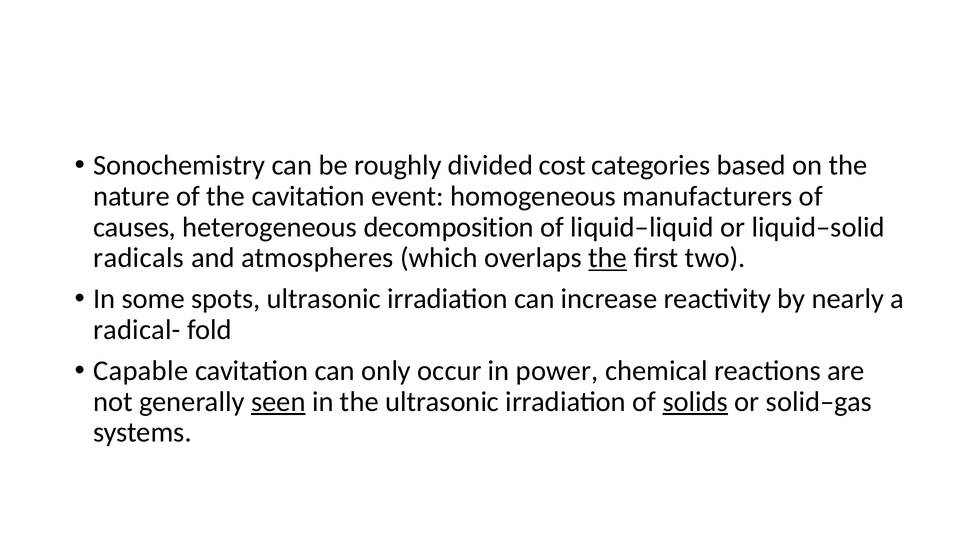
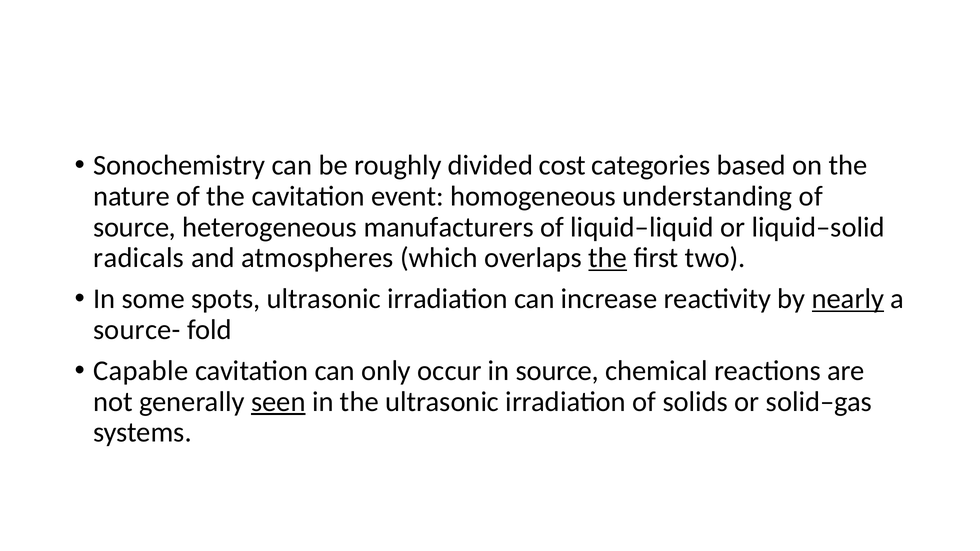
manufacturers: manufacturers -> understanding (707, 196)
causes: causes -> source (135, 227)
decomposition: decomposition -> manufacturers (449, 227)
nearly underline: none -> present (848, 299)
radical-: radical- -> source- (137, 330)
in power: power -> source (557, 371)
solids underline: present -> none (695, 402)
